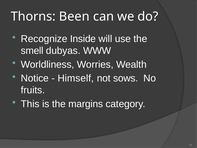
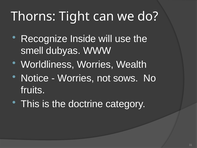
Been: Been -> Tight (74, 16)
Himself: Himself -> Worries (76, 78)
margins: margins -> doctrine (86, 104)
